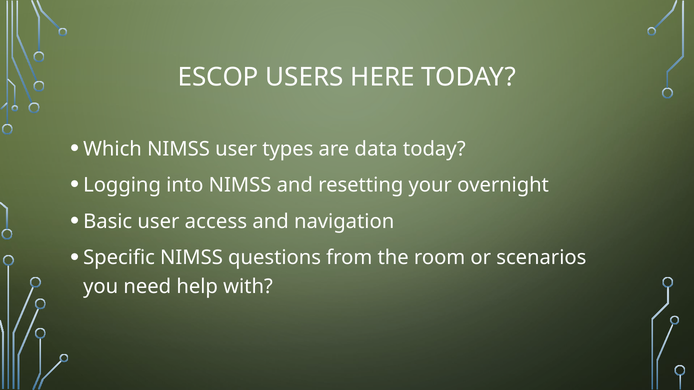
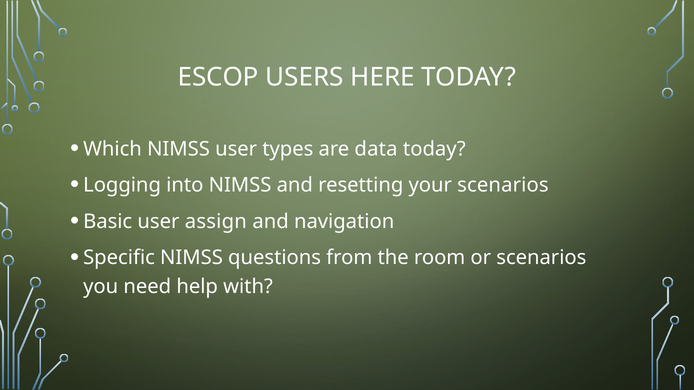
your overnight: overnight -> scenarios (503, 185)
access: access -> assign (216, 222)
